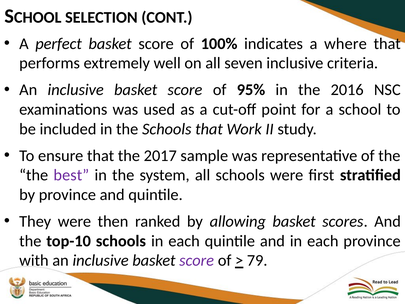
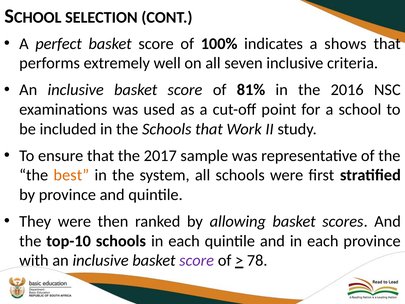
where: where -> shows (345, 44)
95%: 95% -> 81% (251, 90)
best colour: purple -> orange (71, 175)
79: 79 -> 78 (257, 260)
